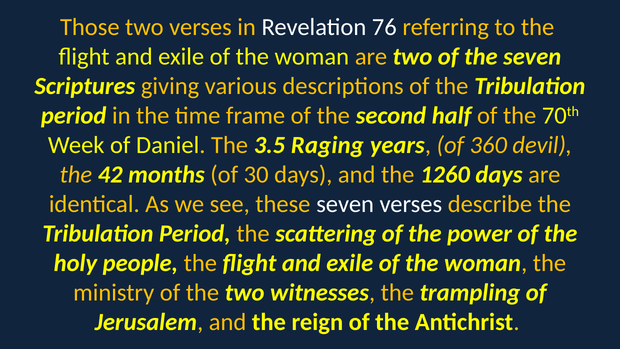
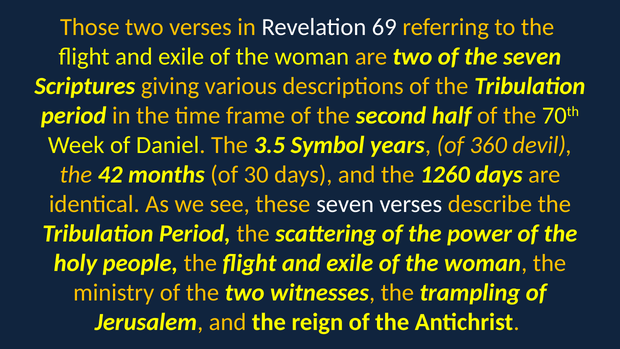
76: 76 -> 69 (384, 27)
Raging: Raging -> Symbol (328, 145)
